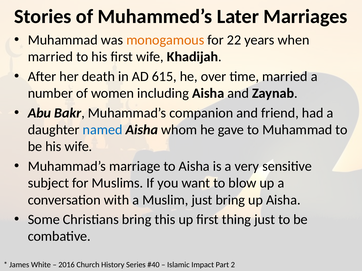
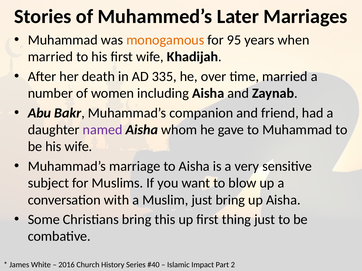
22: 22 -> 95 (234, 40)
615: 615 -> 335 (164, 77)
named colour: blue -> purple (103, 130)
